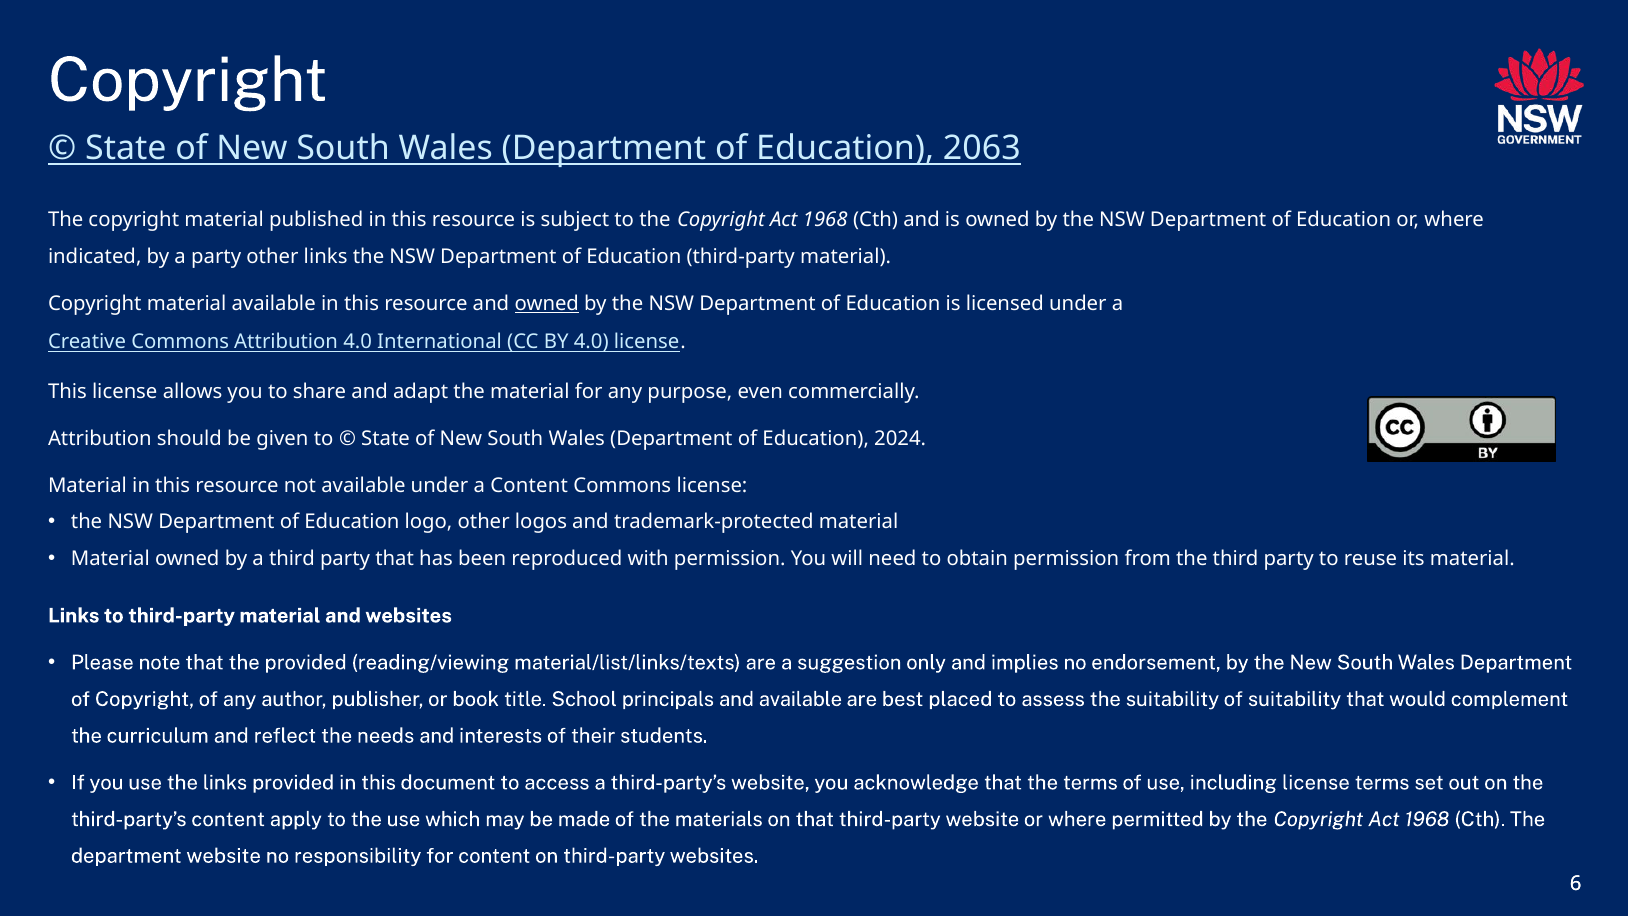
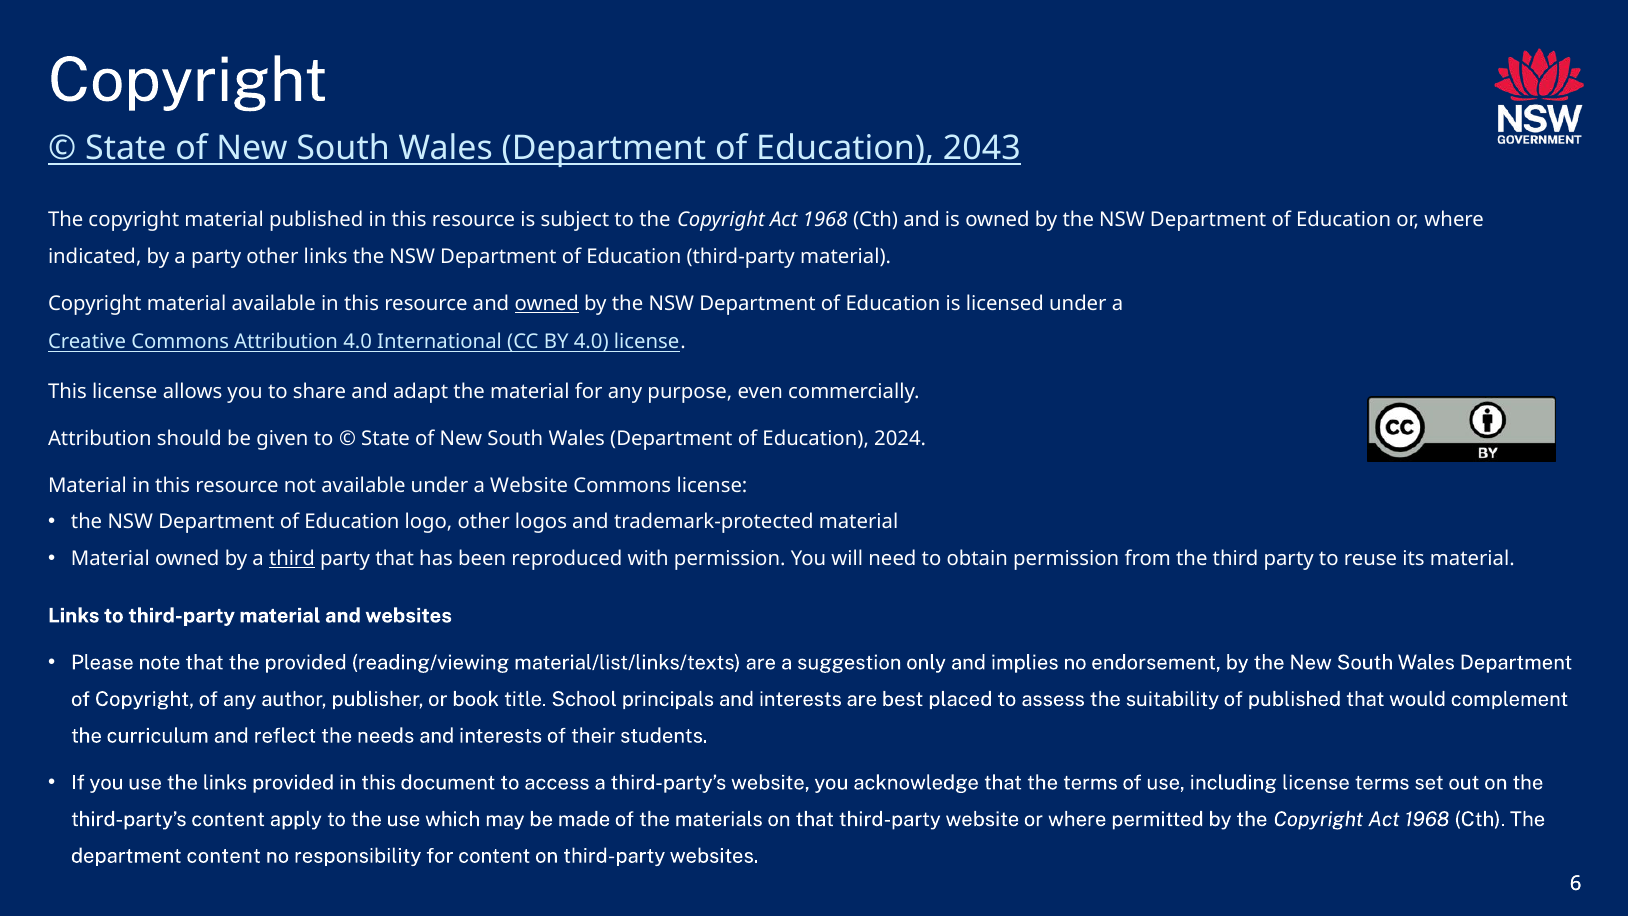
2063: 2063 -> 2043 (982, 149)
a Content: Content -> Website (529, 485)
third underline: none -> present (292, 559)
principals and available: available -> interests (800, 699)
of suitability: suitability -> published (1294, 699)
department website: website -> content (224, 856)
